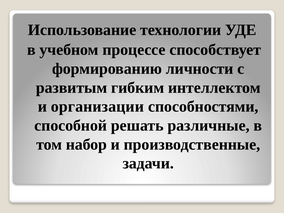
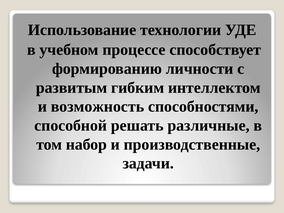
организации: организации -> возможность (97, 107)
